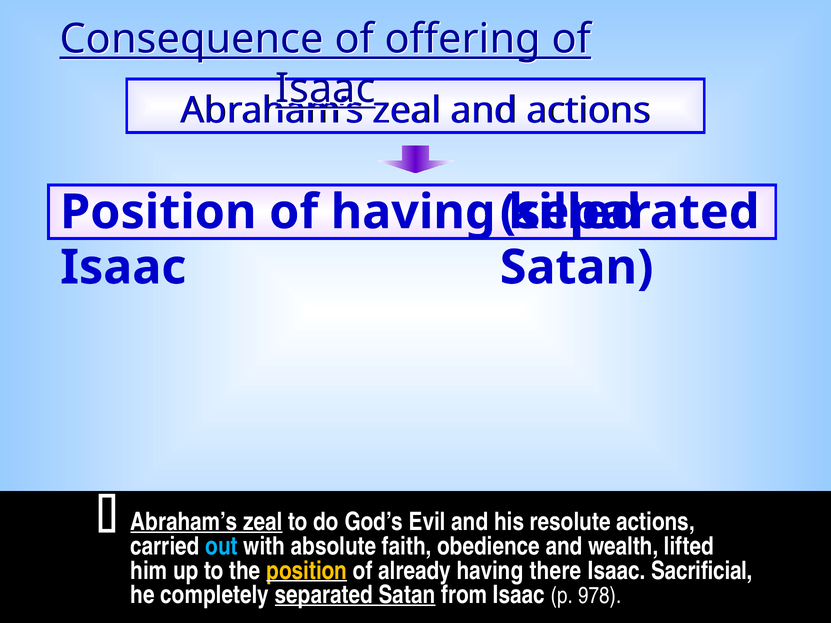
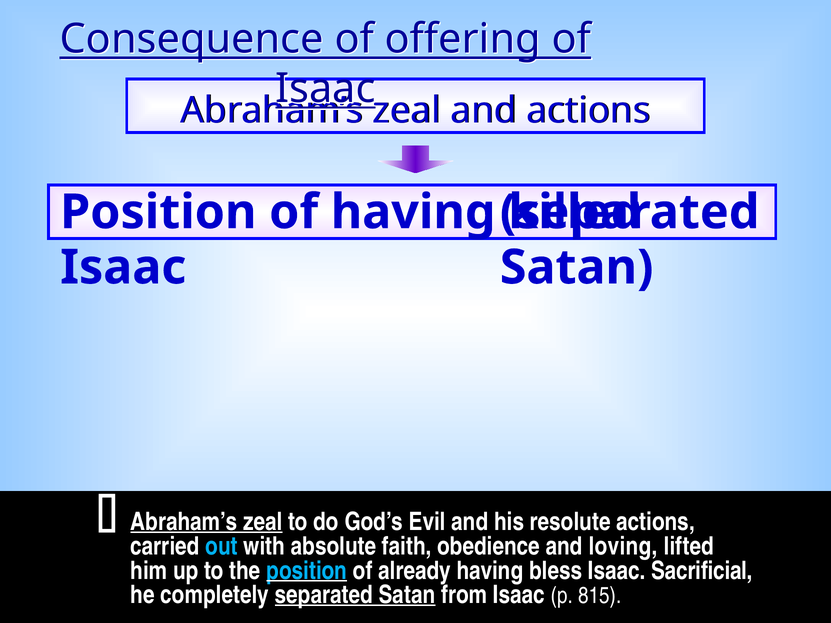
wealth: wealth -> loving (623, 547)
position colour: yellow -> light blue (307, 571)
there: there -> bless (556, 571)
978: 978 -> 815 (600, 596)
